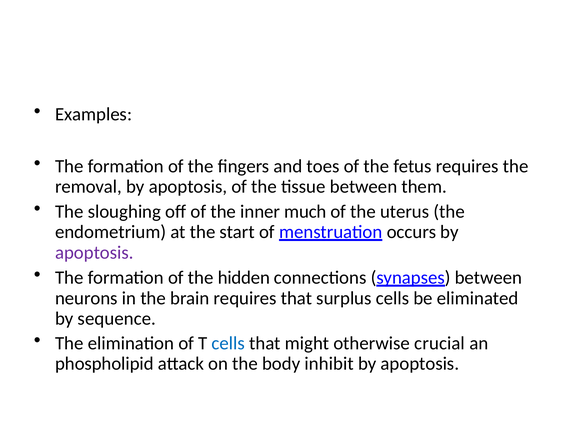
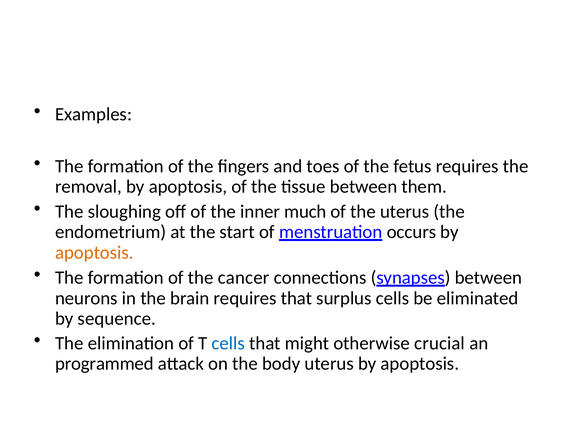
apoptosis colour: purple -> orange (94, 252)
hidden: hidden -> cancer (244, 277)
phospholipid: phospholipid -> programmed (104, 364)
body inhibit: inhibit -> uterus (329, 364)
